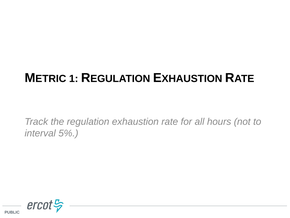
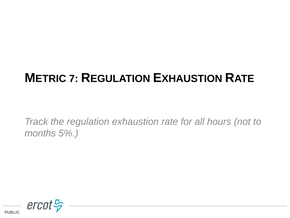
1: 1 -> 7 (74, 78)
interval: interval -> months (40, 133)
